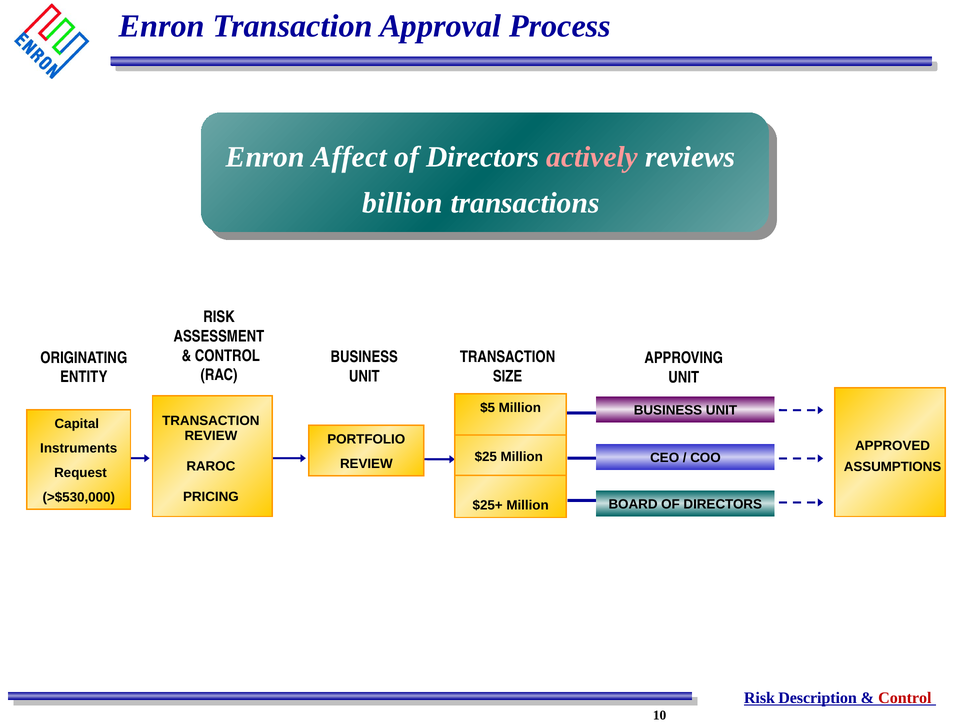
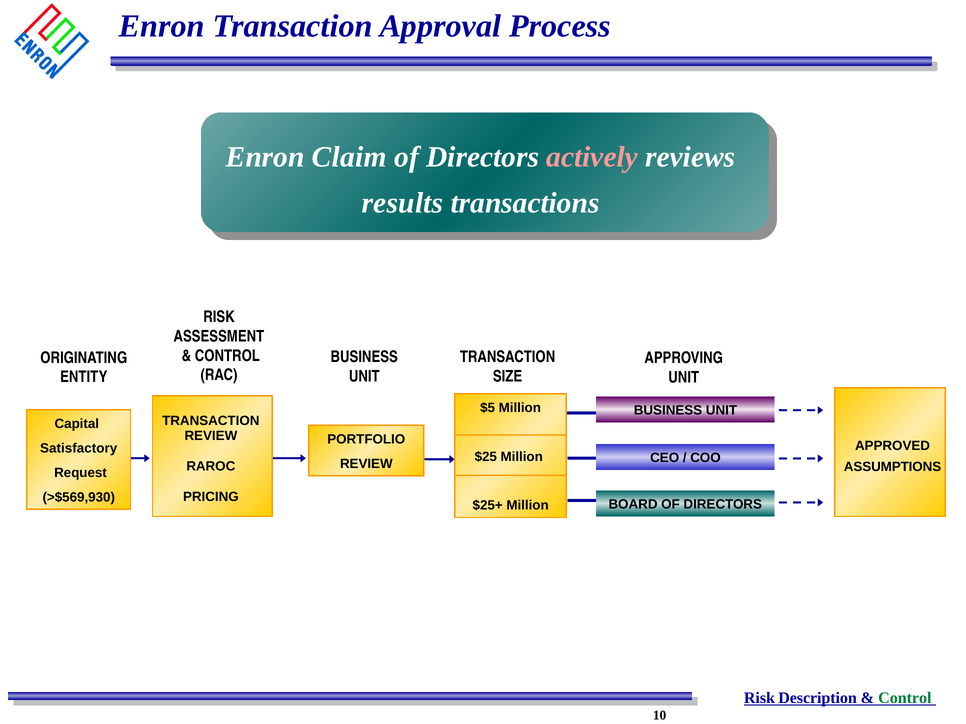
Affect: Affect -> Claim (349, 157)
billion: billion -> results (402, 203)
Instruments: Instruments -> Satisfactory (79, 449)
>$530,000: >$530,000 -> >$569,930 (79, 498)
Control colour: red -> green (905, 698)
